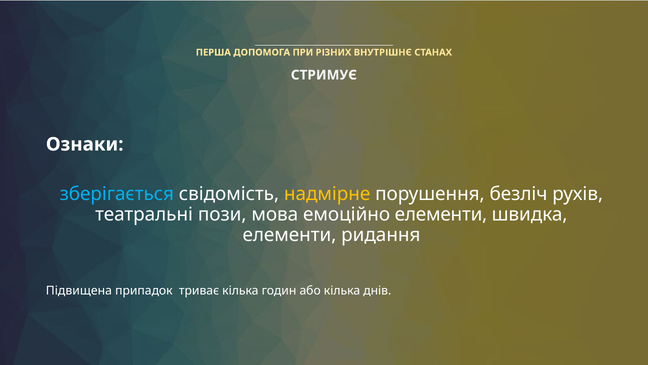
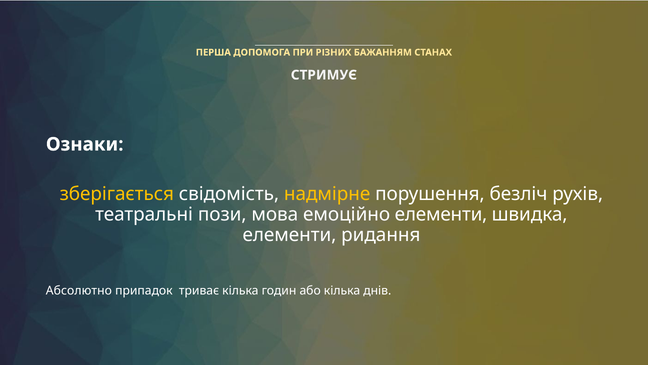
ВНУТРІШНЄ: ВНУТРІШНЄ -> БАЖАННЯМ (383, 52)
зберігається colour: light blue -> yellow (117, 194)
Підвищена: Підвищена -> Абсолютно (79, 290)
